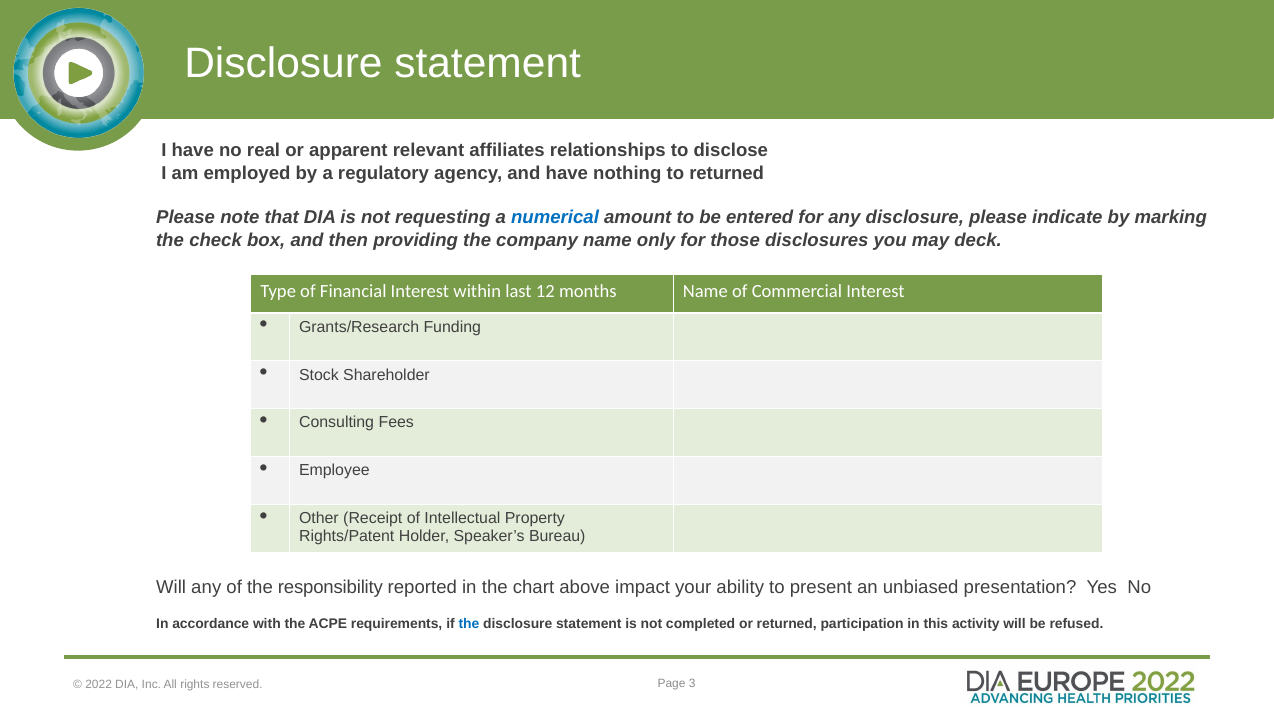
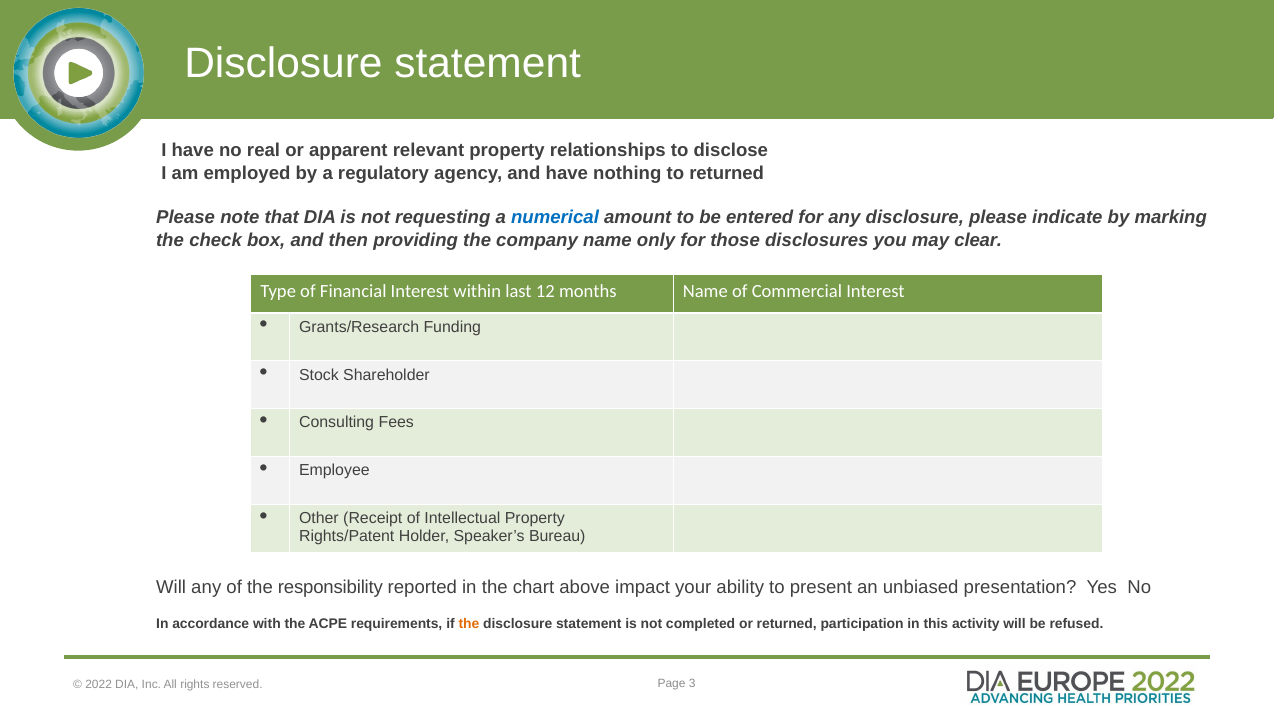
relevant affiliates: affiliates -> property (507, 151)
deck: deck -> clear (978, 240)
the colour: blue -> orange (469, 623)
